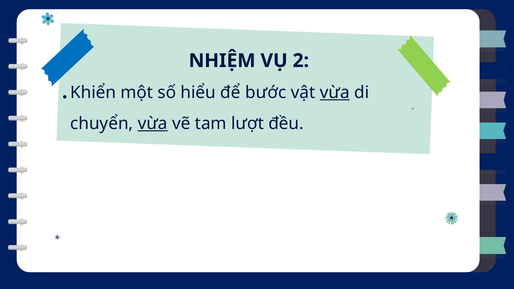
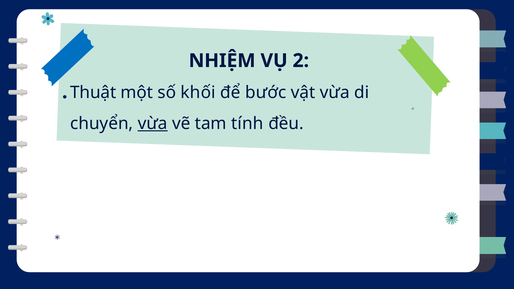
Khiển: Khiển -> Thuật (93, 93)
hiểu: hiểu -> khối (198, 93)
vừa underline: present -> none (335, 93)
lượt: lượt -> tính (247, 123)
